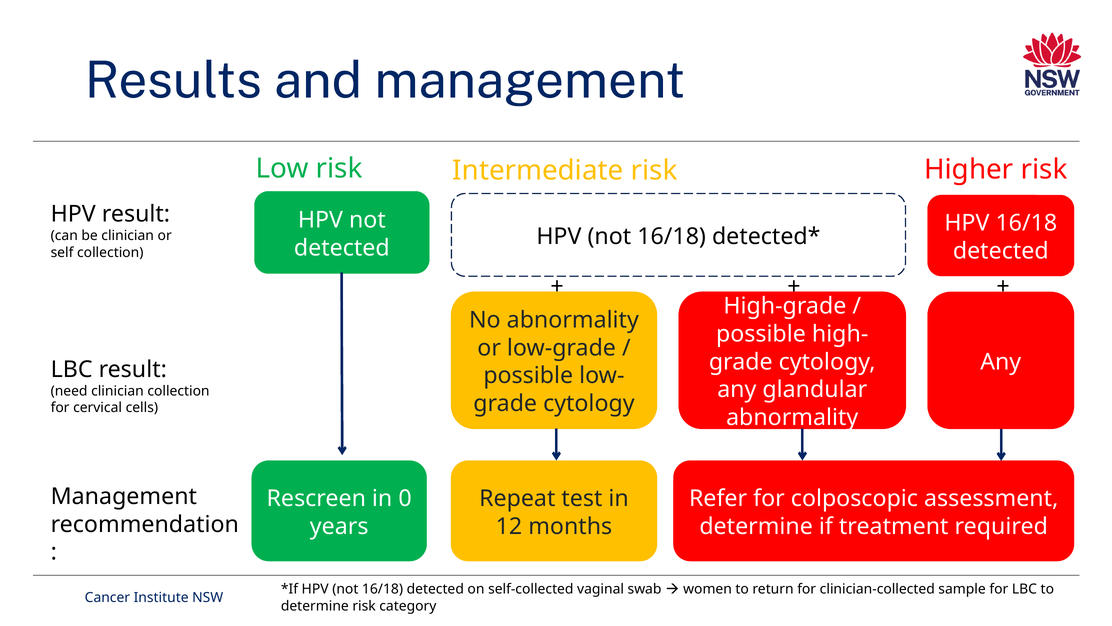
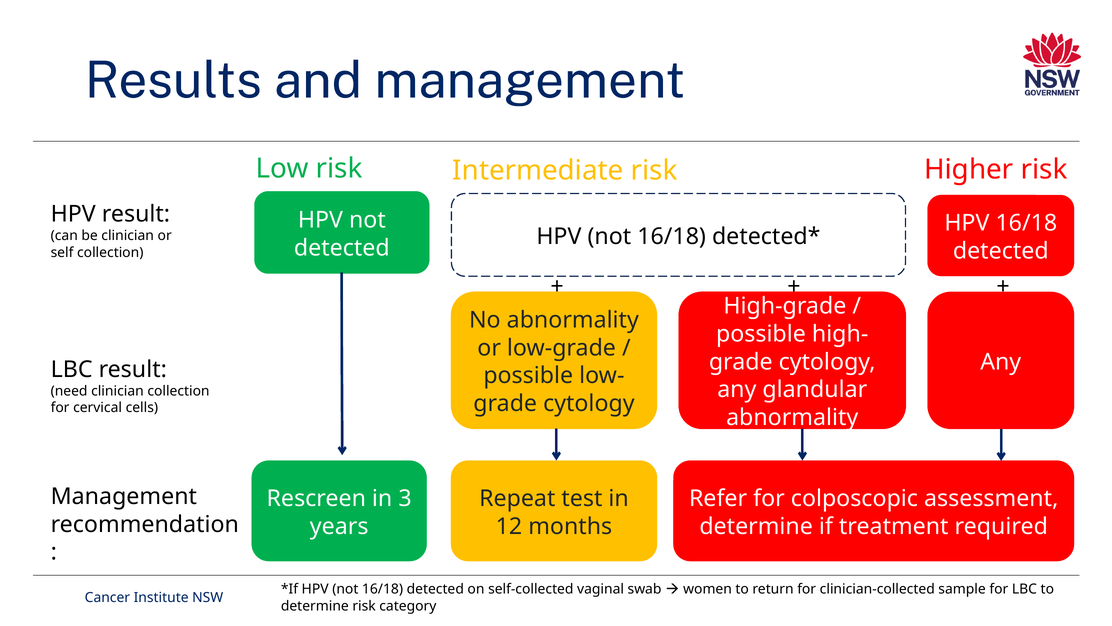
0: 0 -> 3 (405, 498)
